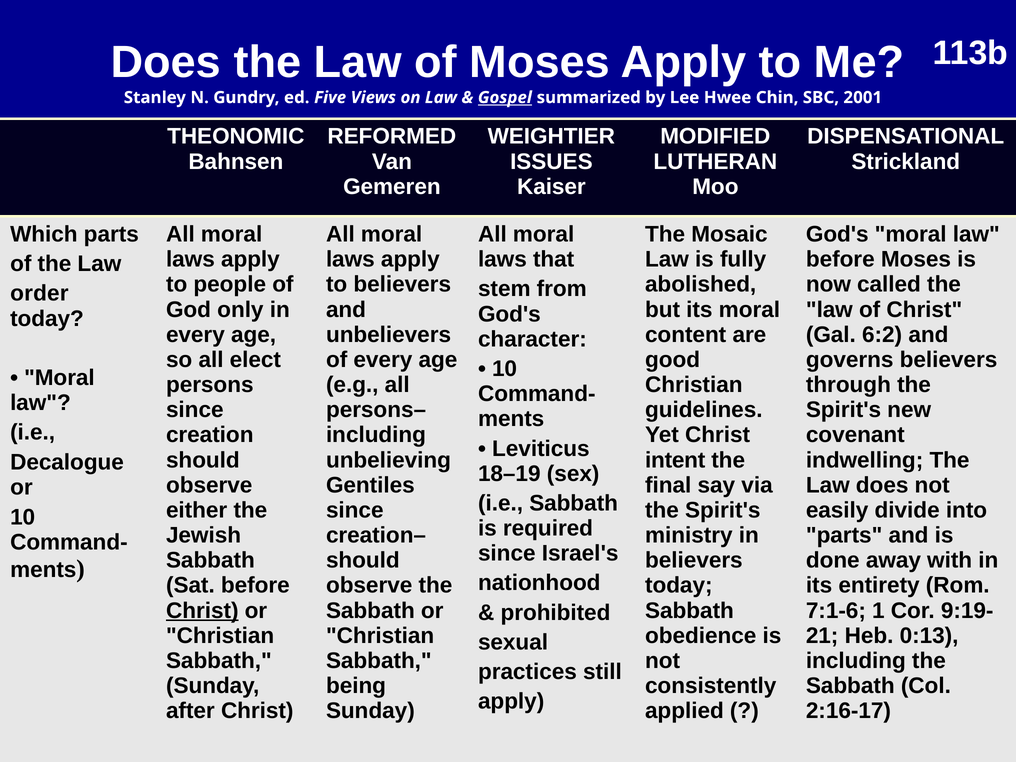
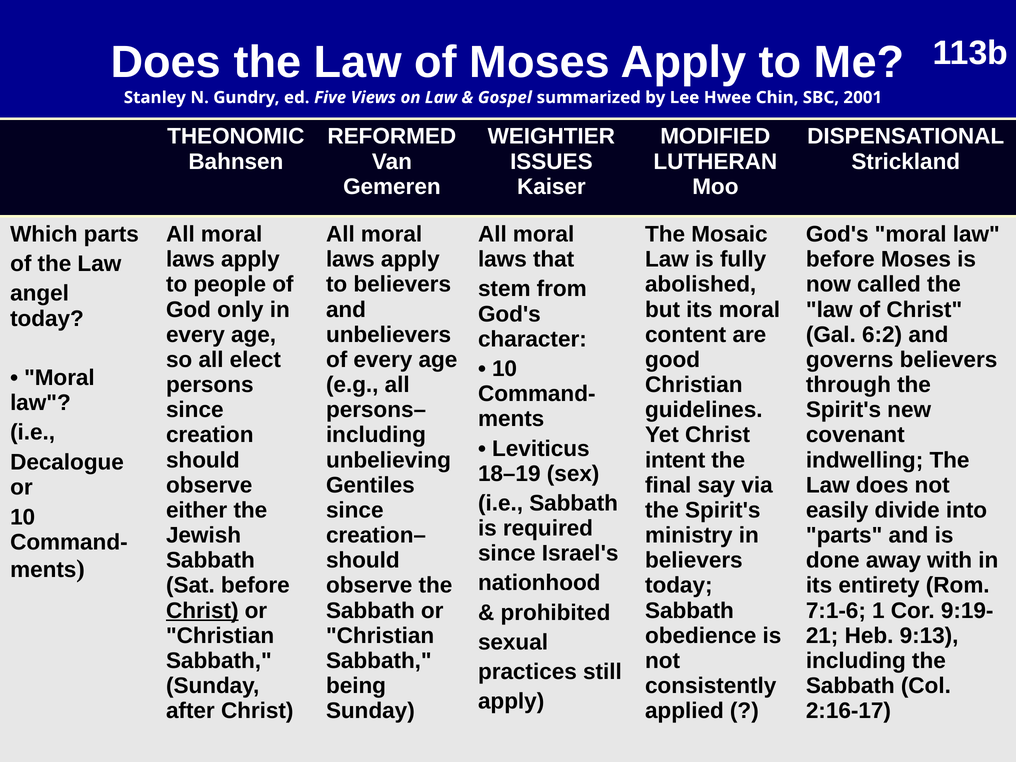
Gospel underline: present -> none (505, 98)
order: order -> angel (40, 294)
0:13: 0:13 -> 9:13 (929, 636)
